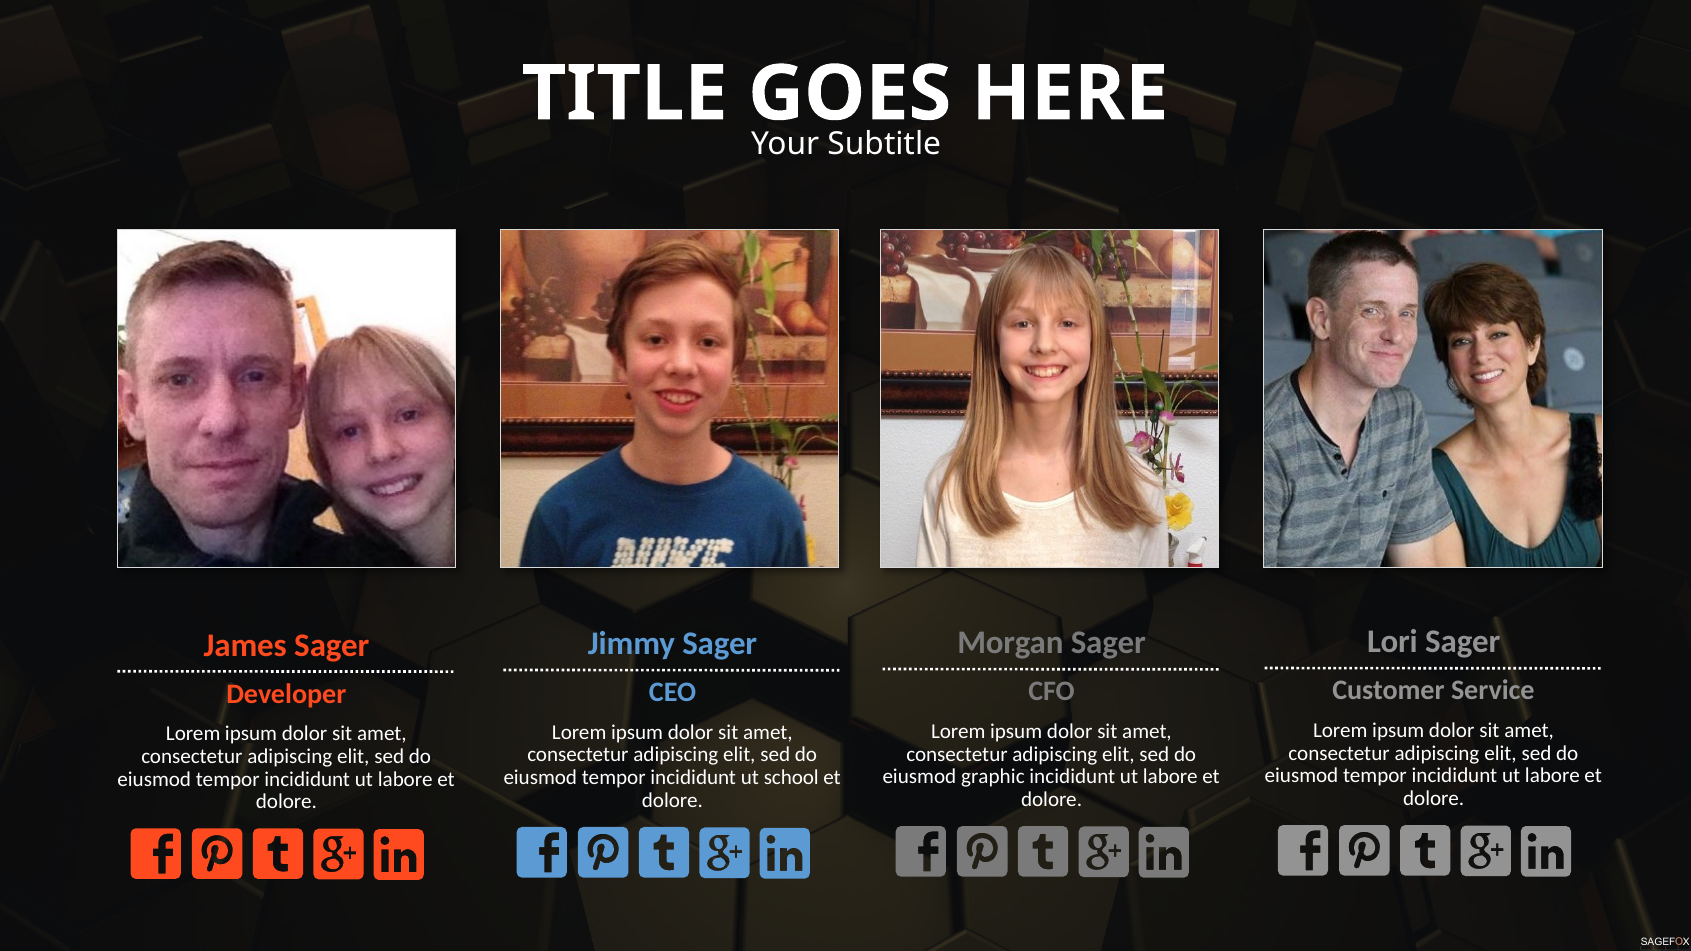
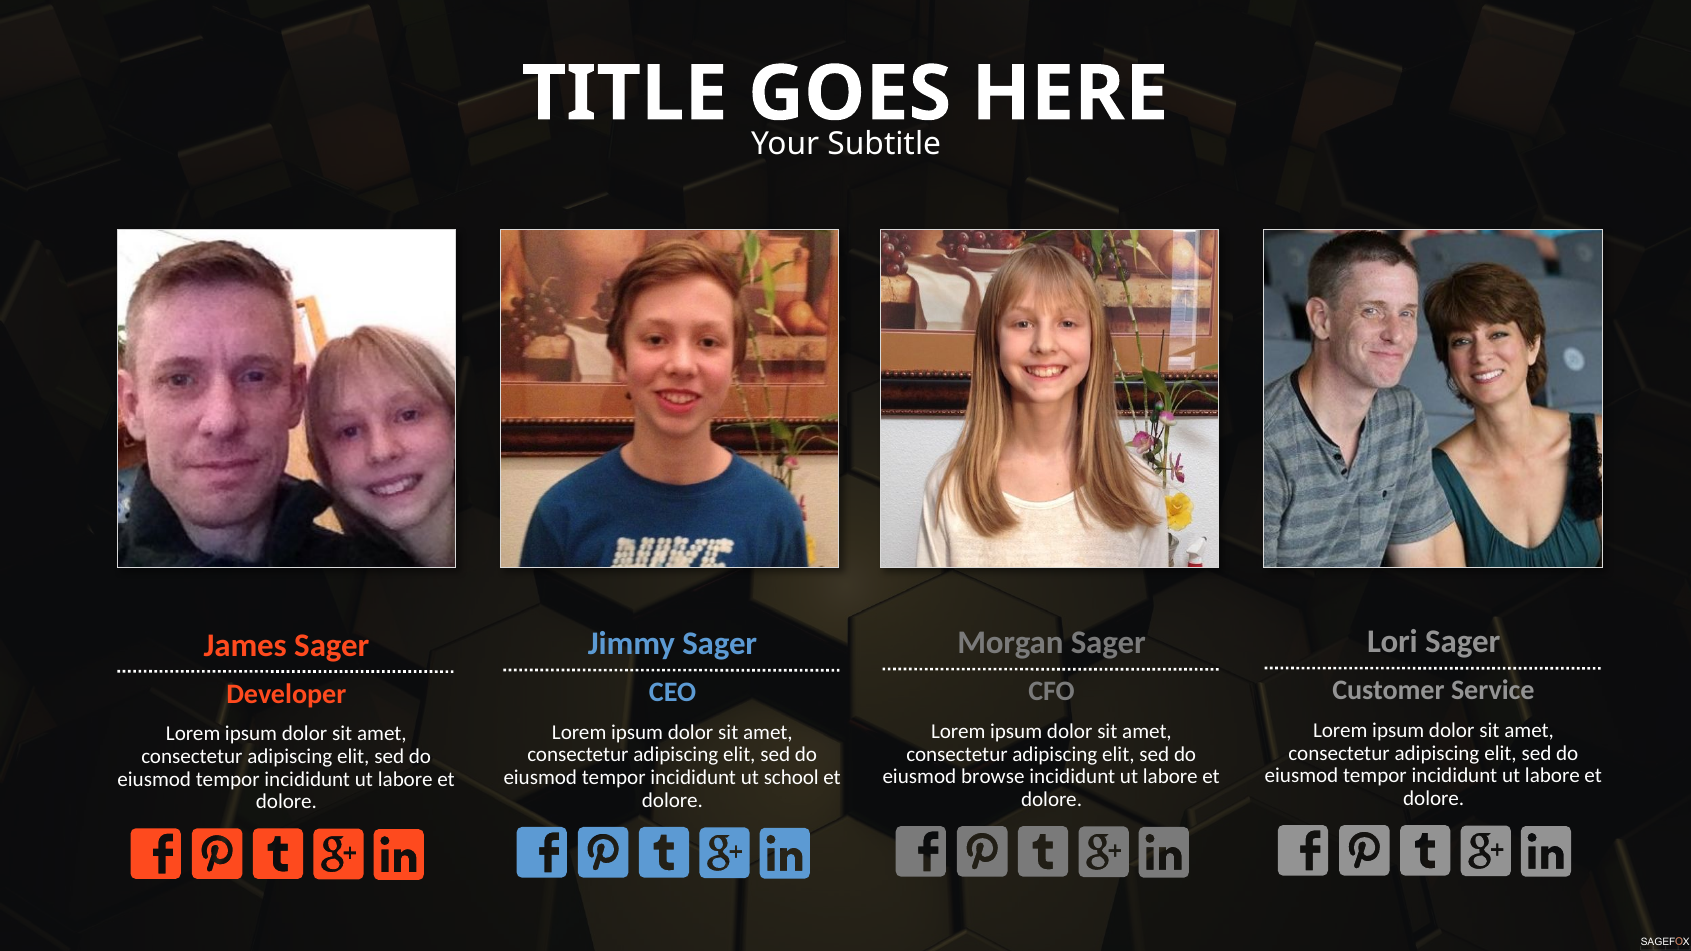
graphic: graphic -> browse (993, 777)
